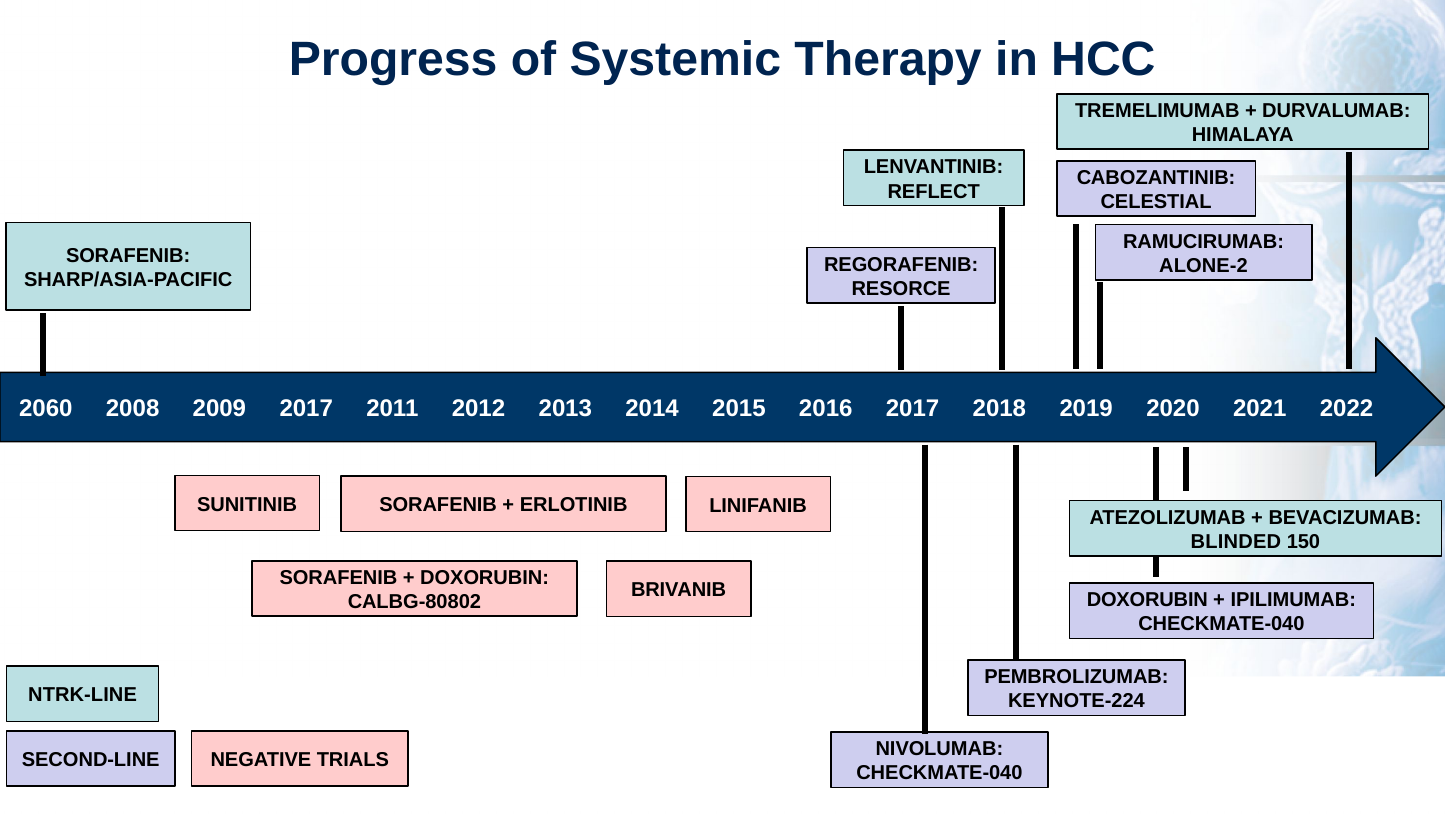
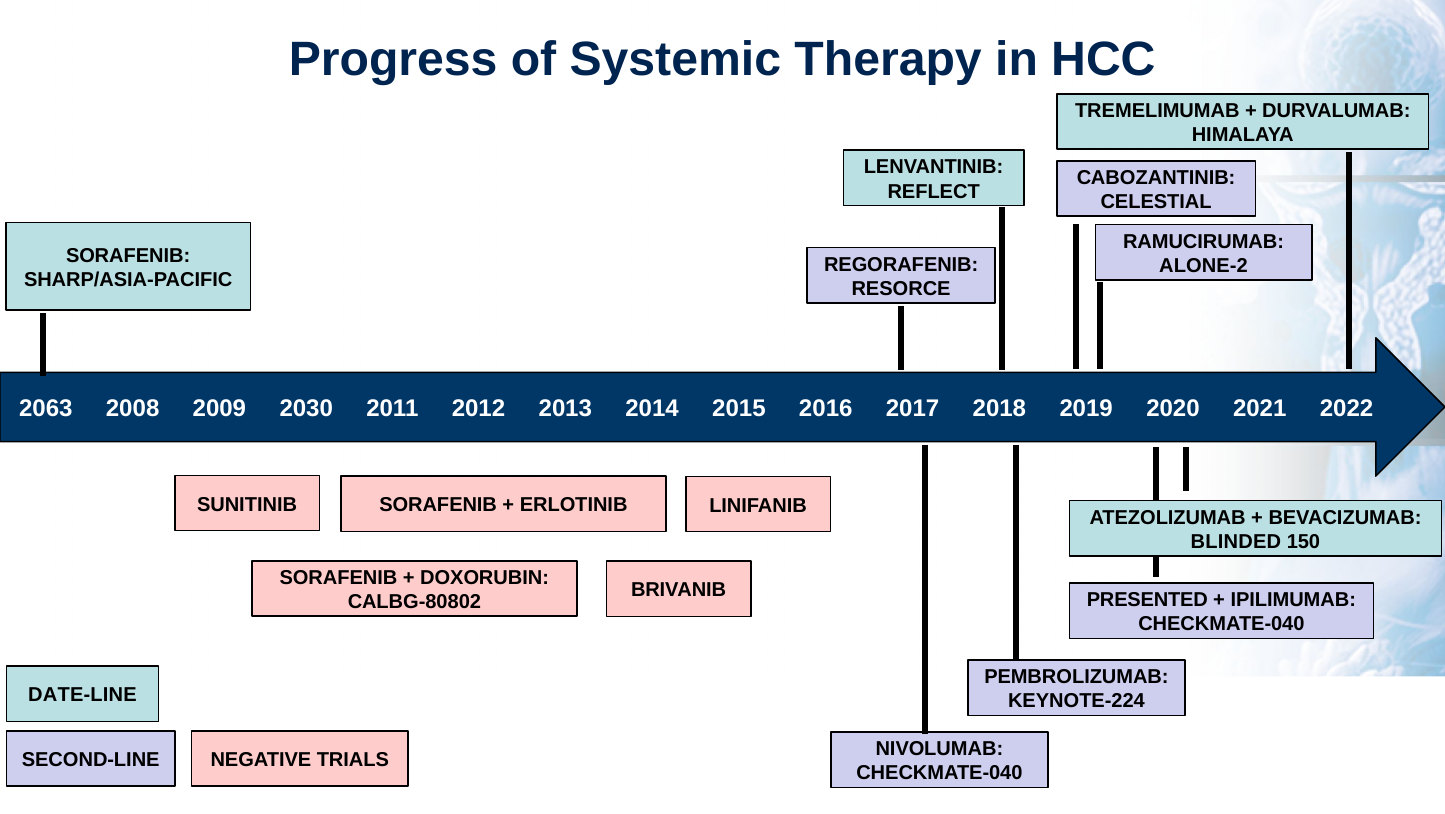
2060: 2060 -> 2063 (46, 408)
2009 2017: 2017 -> 2030 (306, 408)
DOXORUBIN: DOXORUBIN -> PRESENTED (1147, 600)
NTRK-LINE: NTRK-LINE -> DATE-LINE (82, 695)
